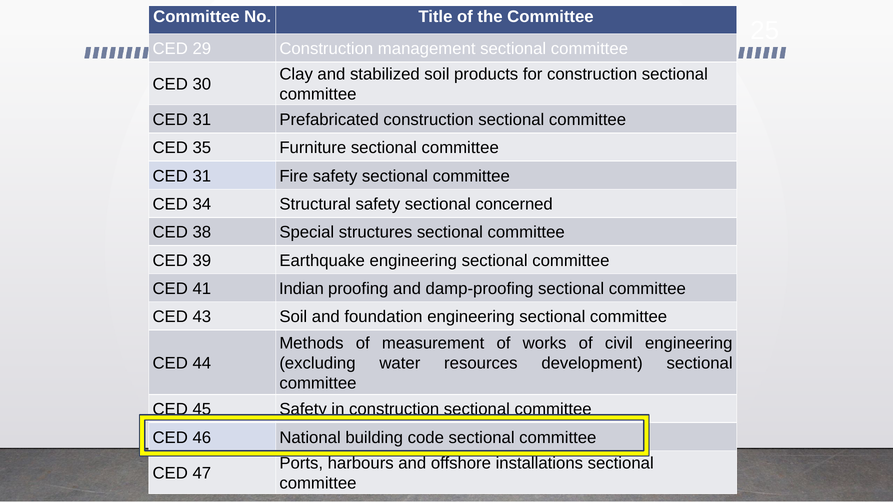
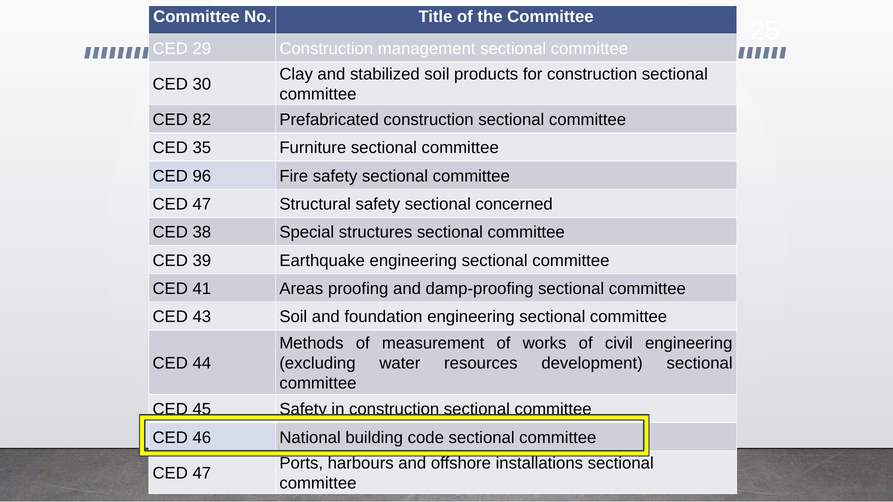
31: 31 -> 82 (202, 120)
31: 31 -> 96 (202, 176)
34: 34 -> 47 (202, 204)
Indian: Indian -> Areas (301, 289)
